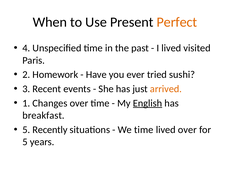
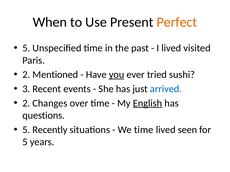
4: 4 -> 5 (26, 48)
Homework: Homework -> Mentioned (55, 75)
you underline: none -> present (117, 75)
arrived colour: orange -> blue (166, 89)
1: 1 -> 2 (26, 103)
breakfast: breakfast -> questions (44, 116)
lived over: over -> seen (187, 130)
